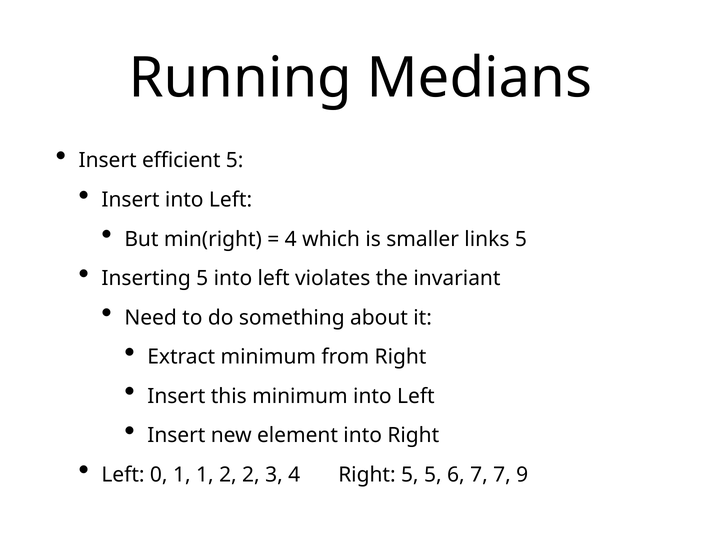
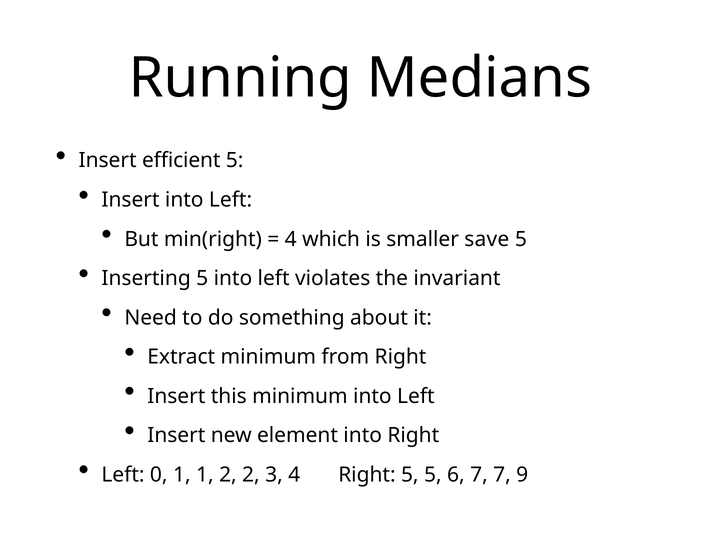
links: links -> save (487, 239)
